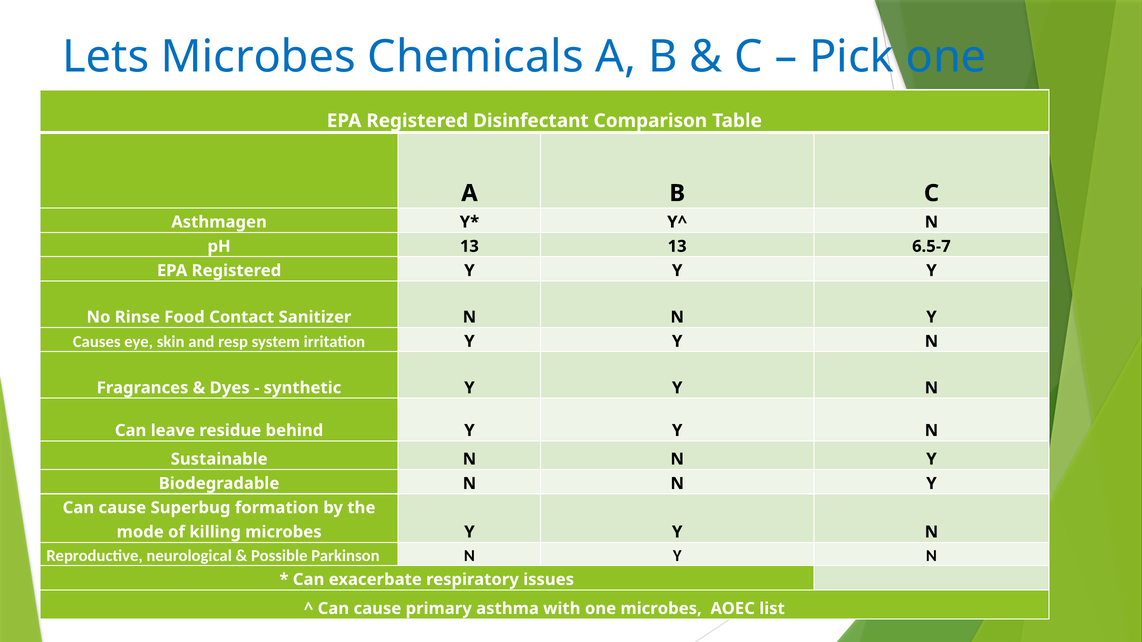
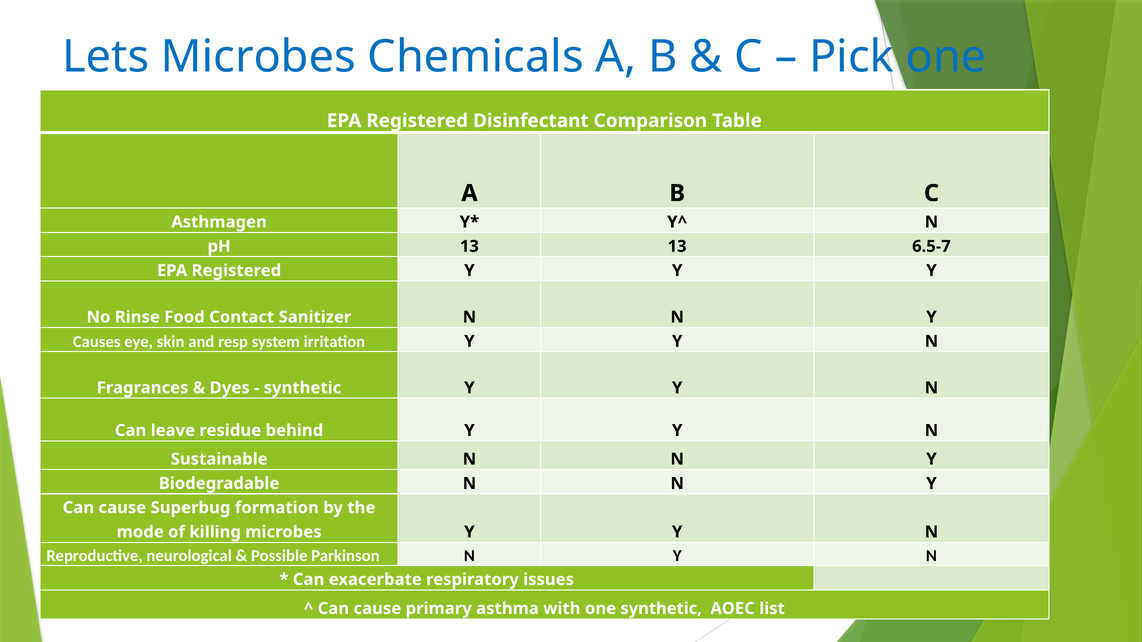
one microbes: microbes -> synthetic (661, 609)
